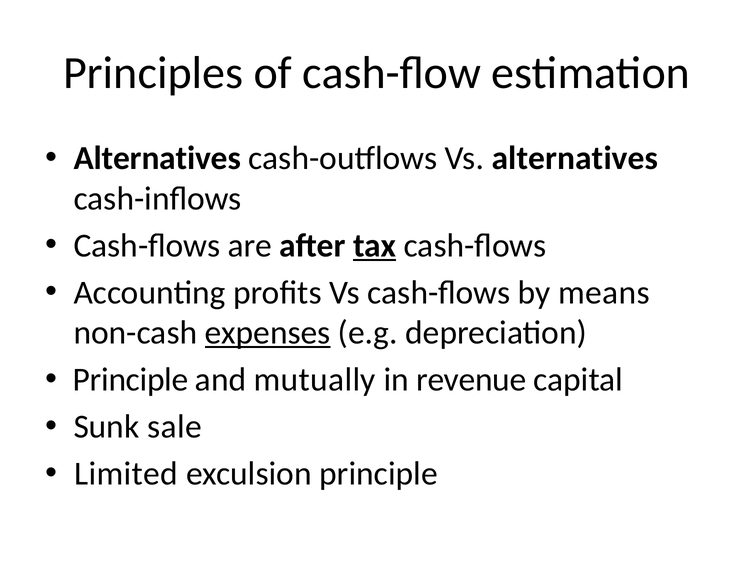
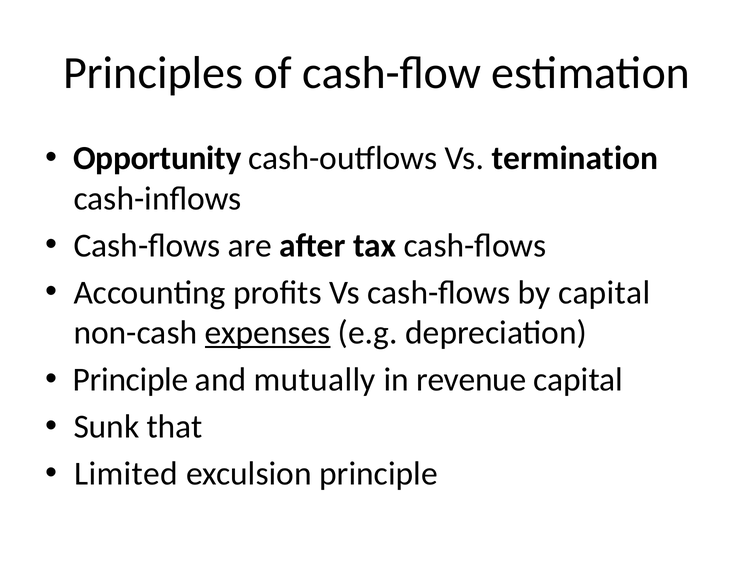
Alternatives: Alternatives -> Opportunity (157, 158)
Vs alternatives: alternatives -> termination (575, 158)
tax underline: present -> none (375, 245)
by means: means -> capital (604, 292)
sale: sale -> that (175, 426)
